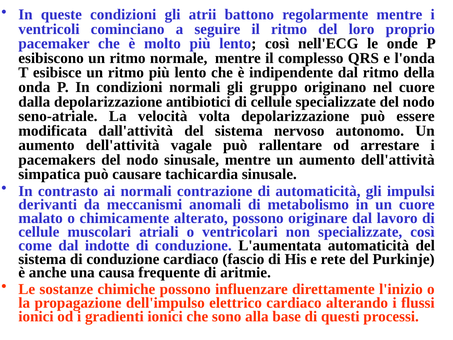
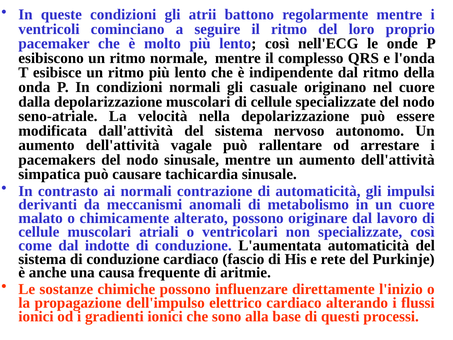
gruppo: gruppo -> casuale (274, 87)
depolarizzazione antibiotici: antibiotici -> muscolari (198, 102)
volta: volta -> nella (214, 116)
